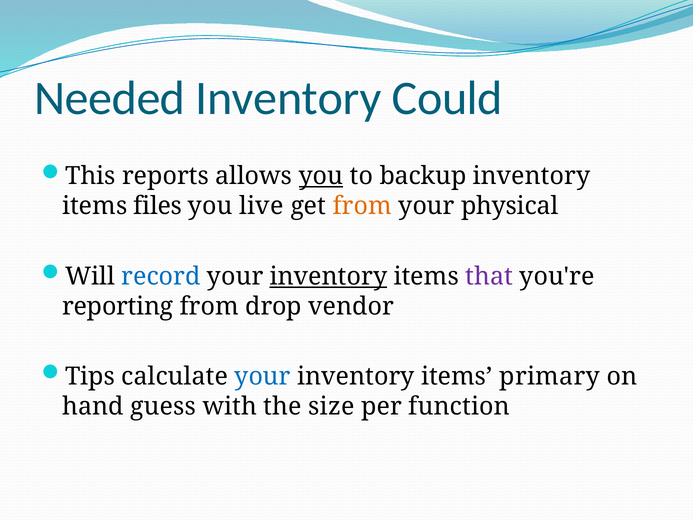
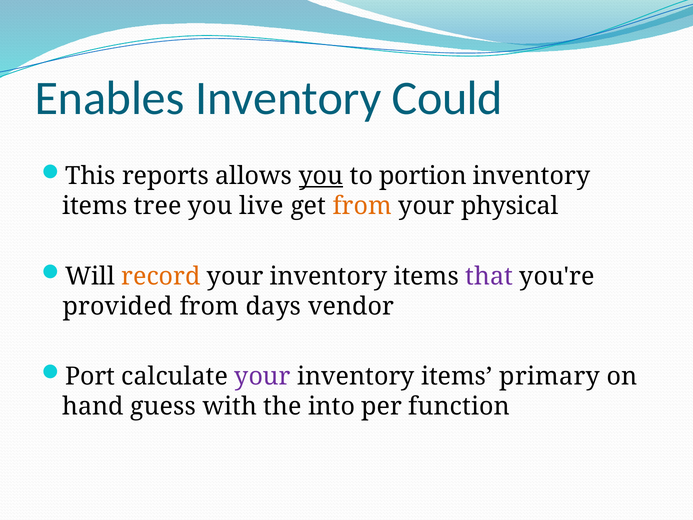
Needed: Needed -> Enables (110, 99)
backup: backup -> portion (423, 176)
files: files -> tree (158, 206)
record colour: blue -> orange (161, 276)
inventory underline: present -> none (328, 276)
reporting: reporting -> provided (118, 306)
drop: drop -> days (273, 306)
Tips: Tips -> Port (90, 376)
your colour: blue -> purple (263, 376)
size: size -> into (332, 406)
